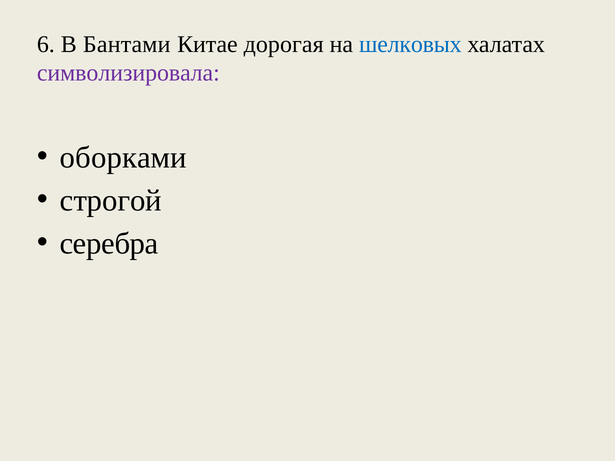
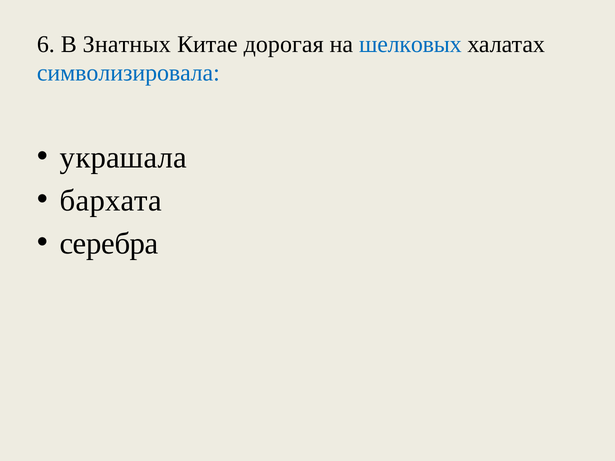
Бантами: Бантами -> Знатных (127, 44)
символизировала colour: purple -> blue (128, 73)
оборками: оборками -> украшала (123, 157)
строгой: строгой -> бархата (111, 201)
